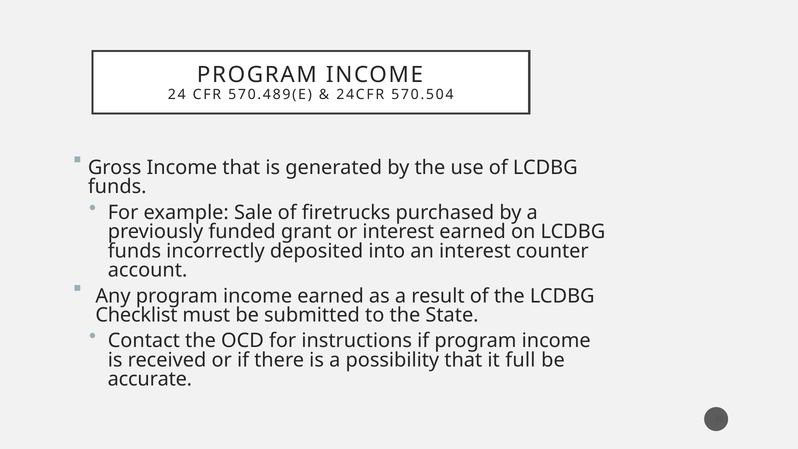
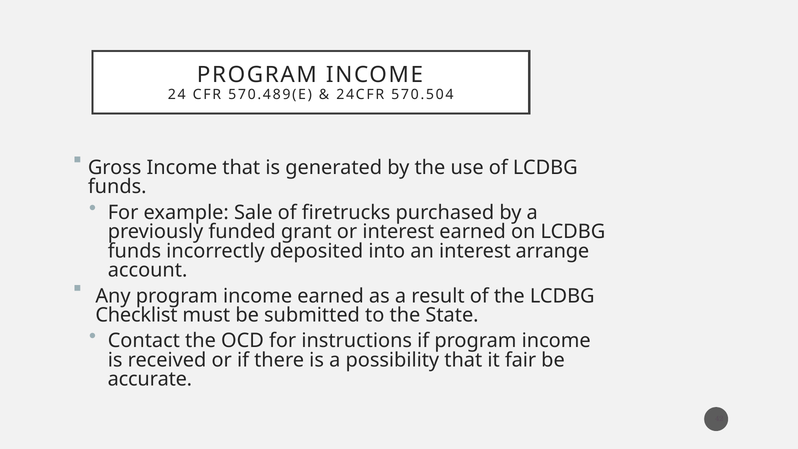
counter: counter -> arrange (552, 251)
full: full -> fair (521, 360)
